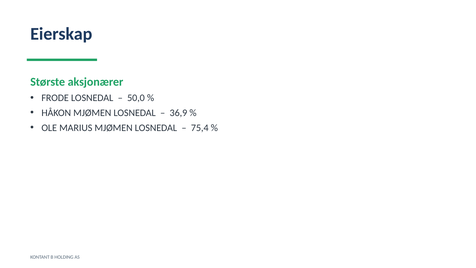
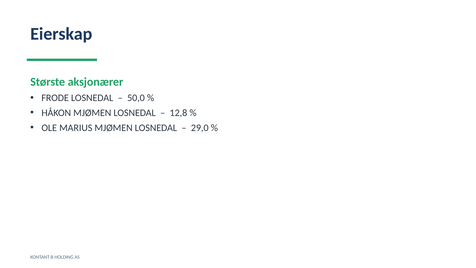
36,9: 36,9 -> 12,8 (178, 113)
75,4: 75,4 -> 29,0 (200, 128)
